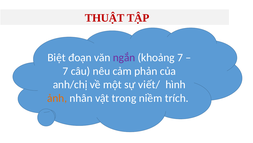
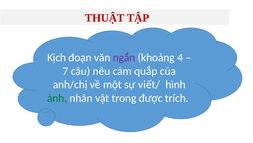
Biệt: Biệt -> Kịch (57, 57)
khoảng 7: 7 -> 4 (180, 57)
phản: phản -> quắp (146, 71)
ảnh colour: orange -> green (57, 98)
niềm: niềm -> được (151, 98)
